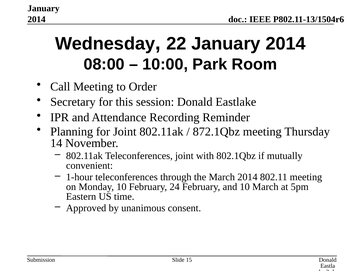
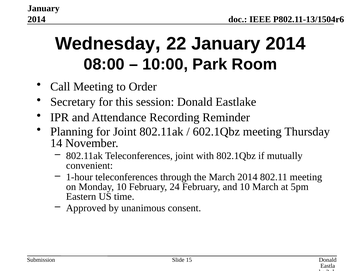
872.1Qbz: 872.1Qbz -> 602.1Qbz (216, 131)
